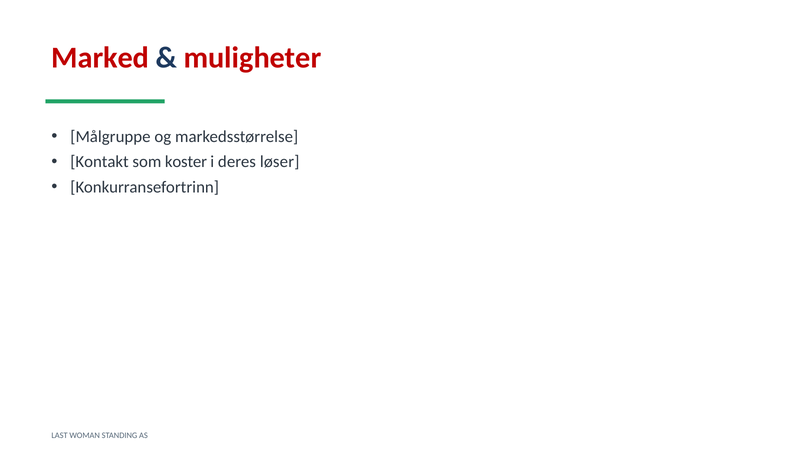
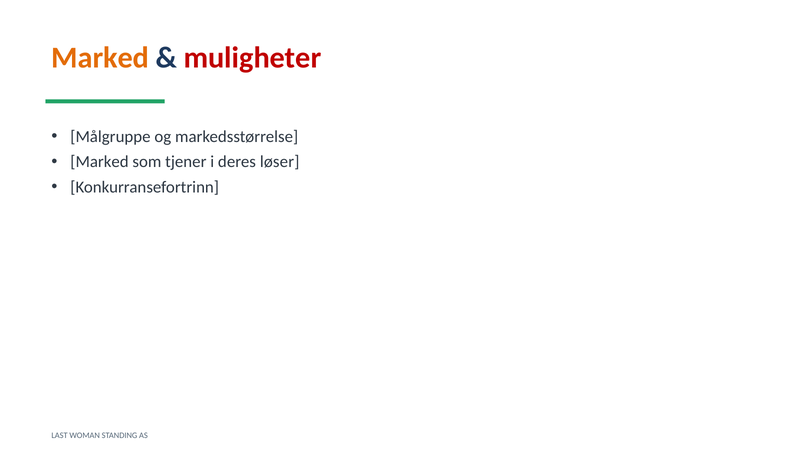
Marked colour: red -> orange (100, 58)
Kontakt: Kontakt -> Marked (99, 162)
koster: koster -> tjener (186, 162)
